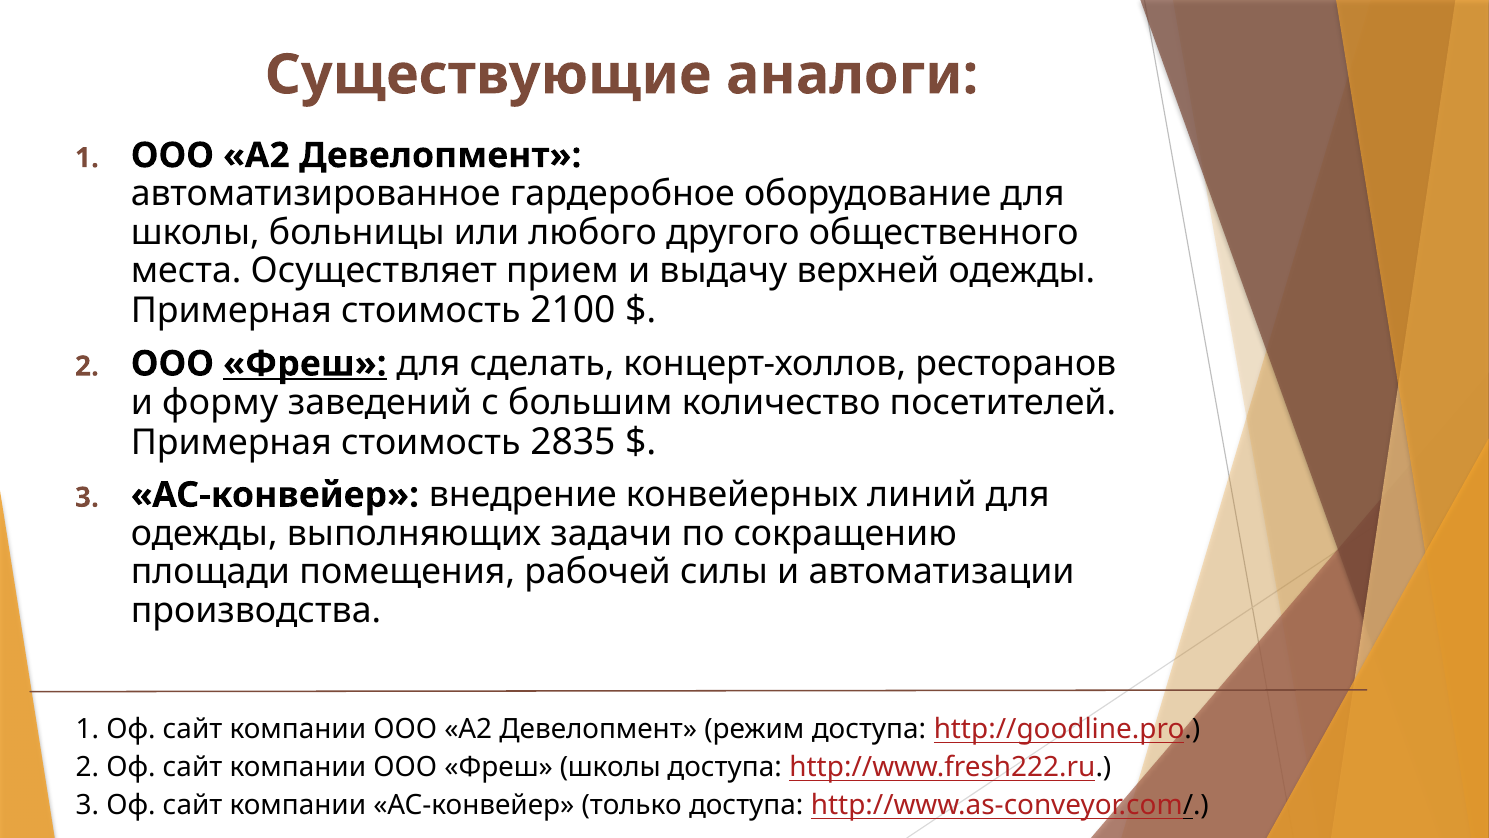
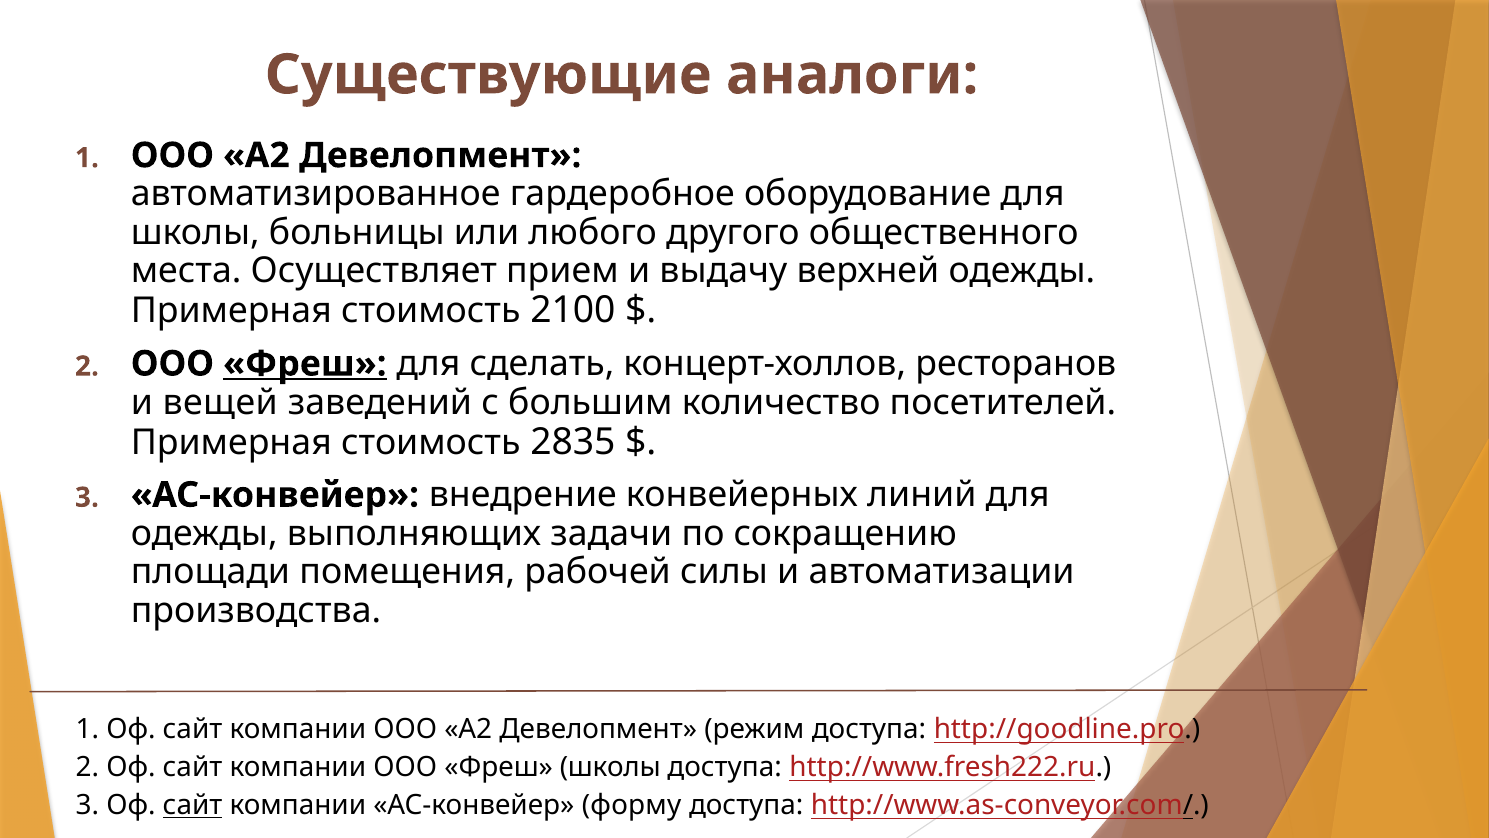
форму: форму -> вещей (220, 402)
сайт underline: none -> present (193, 805)
только: только -> форму (632, 805)
